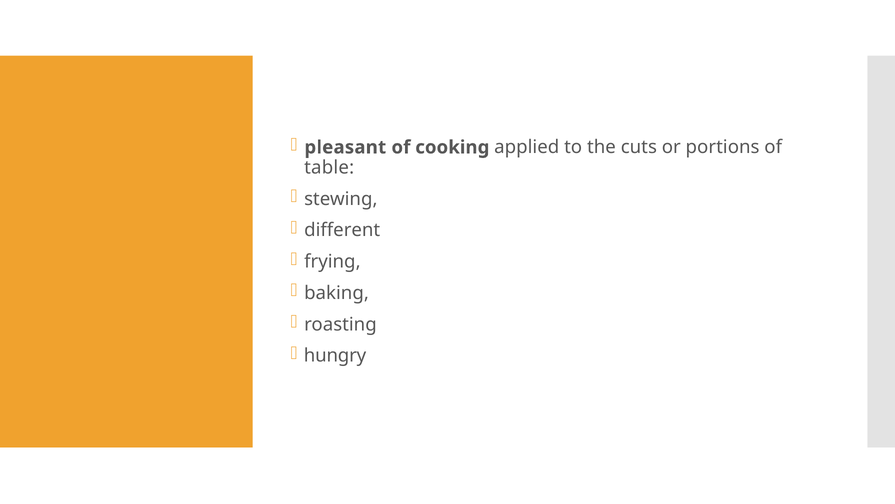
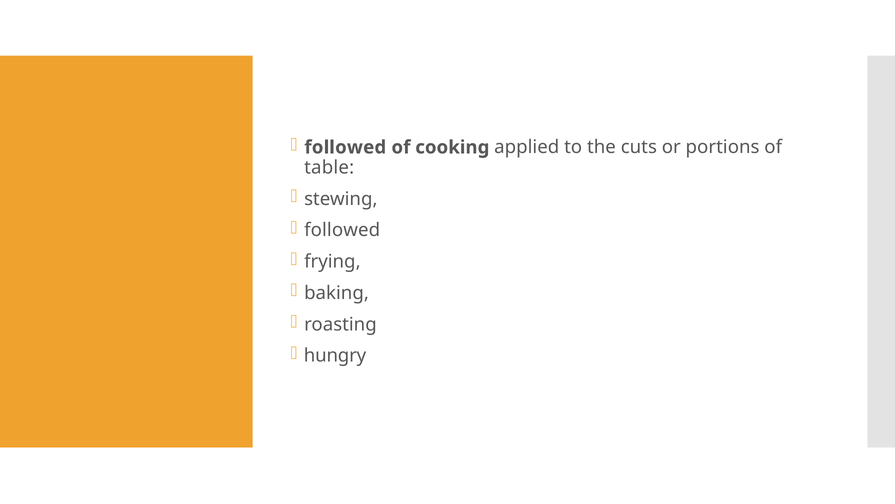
pleasant: pleasant -> followed (345, 147)
different: different -> followed (342, 230)
